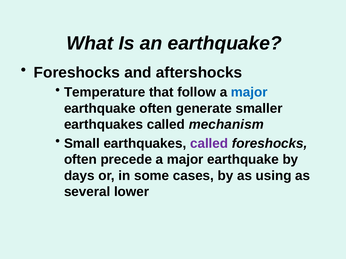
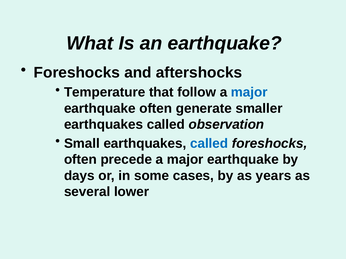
mechanism: mechanism -> observation (226, 125)
called colour: purple -> blue (209, 144)
using: using -> years (274, 176)
